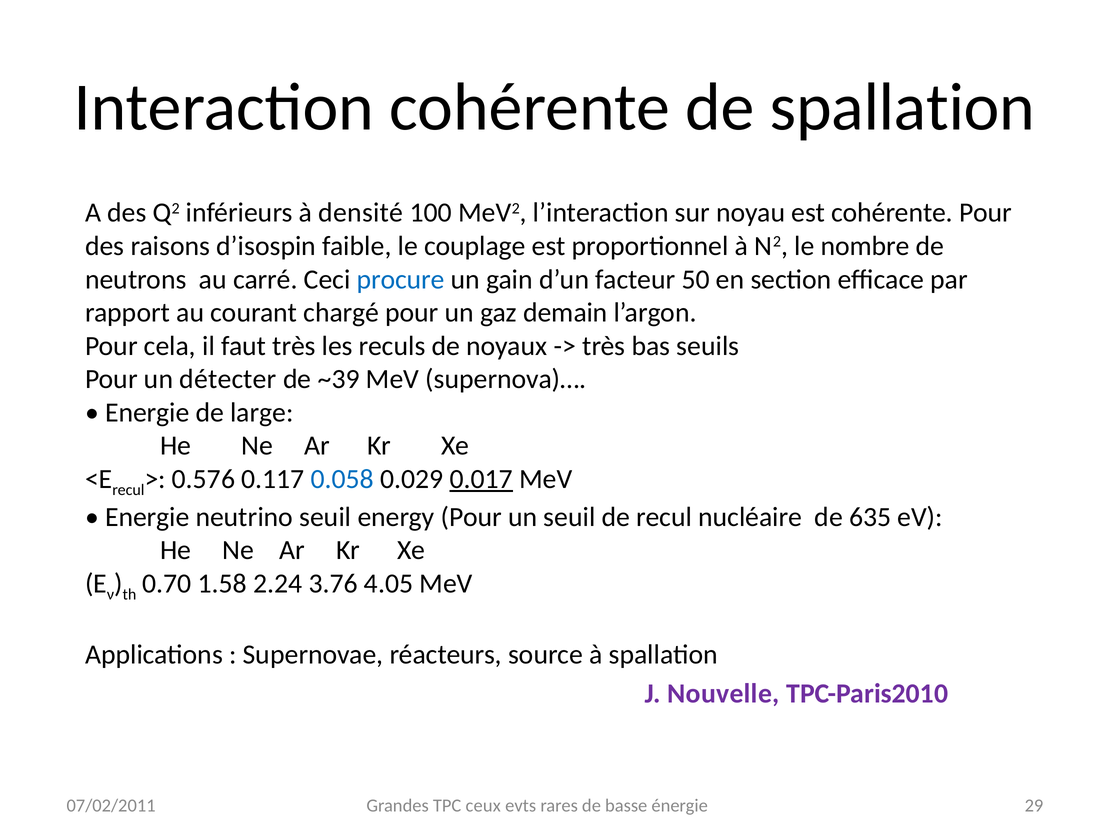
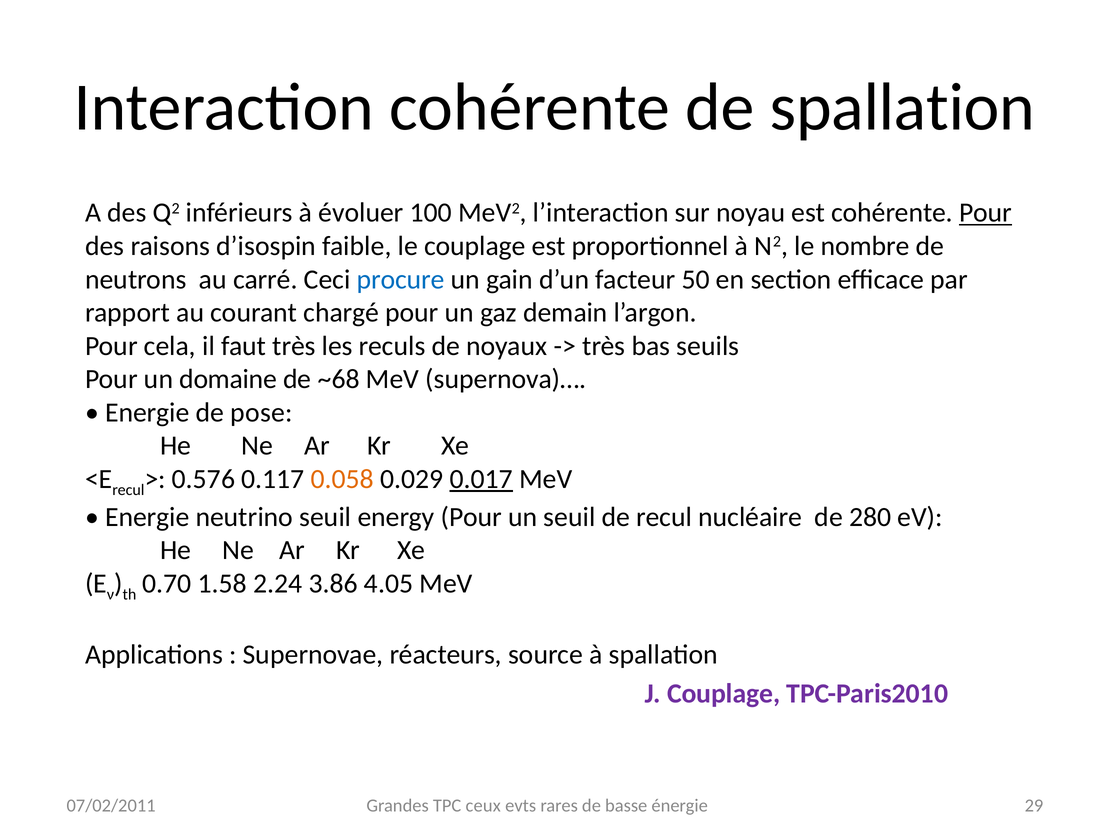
densité: densité -> évoluer (361, 213)
Pour underline: none -> present (986, 213)
détecter: détecter -> domaine (228, 379)
~39: ~39 -> ~68 (339, 379)
large: large -> pose (262, 413)
0.058 colour: blue -> orange (342, 479)
635: 635 -> 280 (870, 517)
3.76: 3.76 -> 3.86 (333, 584)
J Nouvelle: Nouvelle -> Couplage (724, 694)
